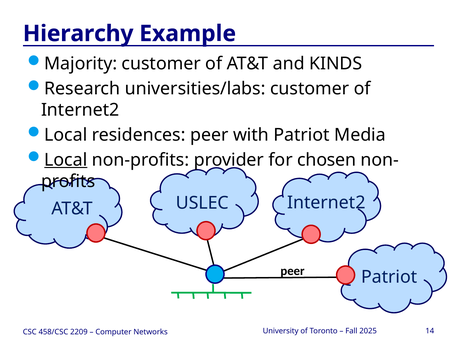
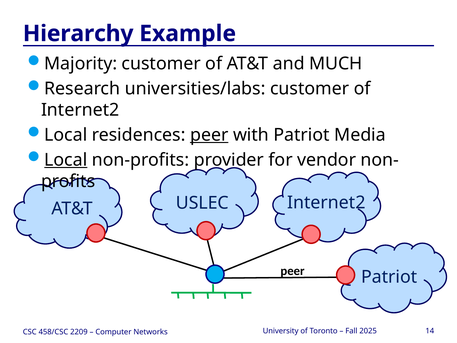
KINDS: KINDS -> MUCH (336, 64)
peer underline: none -> present (209, 135)
chosen: chosen -> vendor (327, 160)
